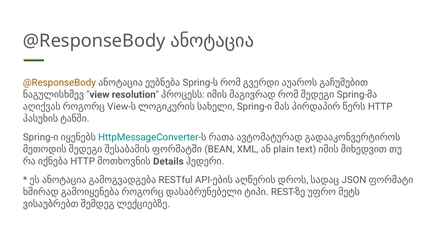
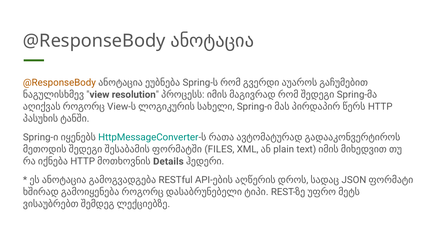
BEAN: BEAN -> FILES (219, 150)
